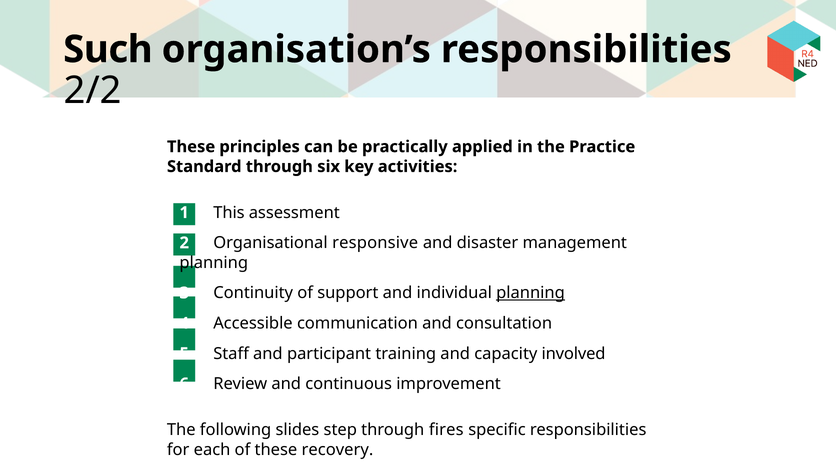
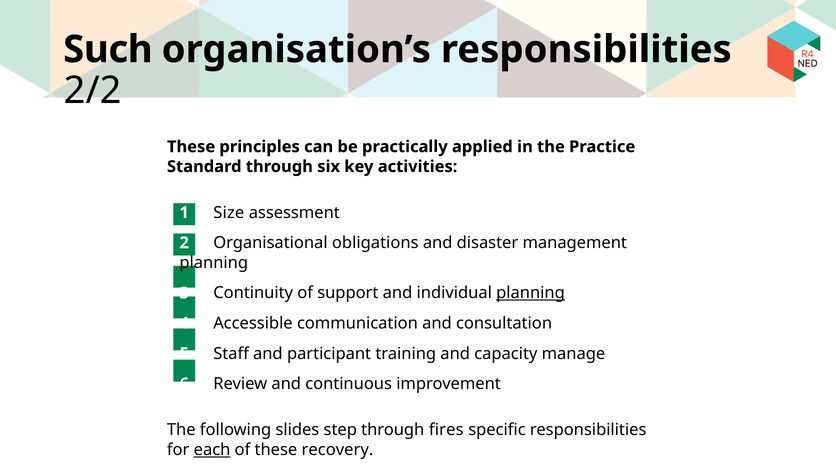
This: This -> Size (229, 213)
responsive: responsive -> obligations (375, 243)
involved: involved -> manage (573, 354)
each underline: none -> present (212, 450)
